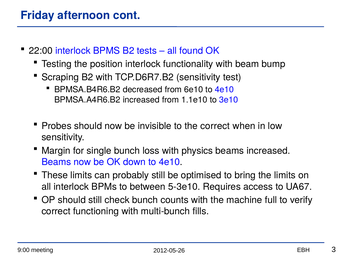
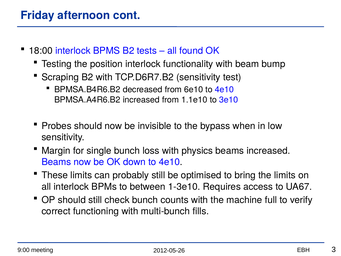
22:00: 22:00 -> 18:00 (41, 51)
the correct: correct -> bypass (215, 126)
5-3e10: 5-3e10 -> 1-3e10 (184, 186)
